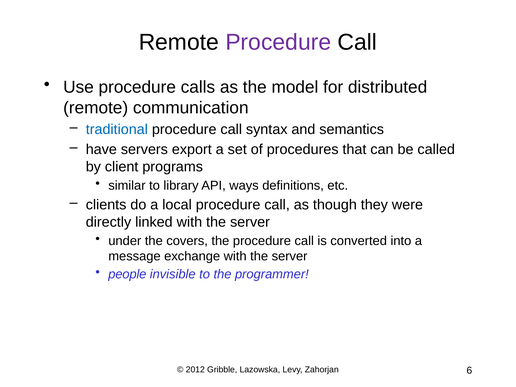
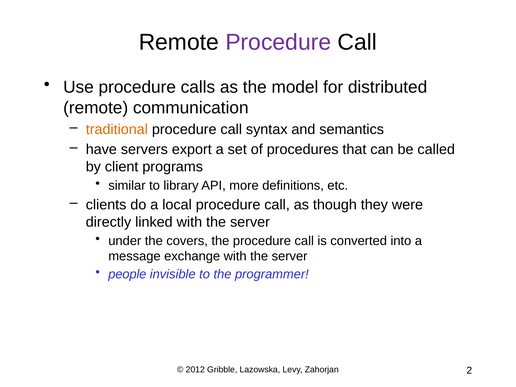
traditional colour: blue -> orange (117, 129)
ways: ways -> more (244, 186)
6: 6 -> 2 (469, 371)
